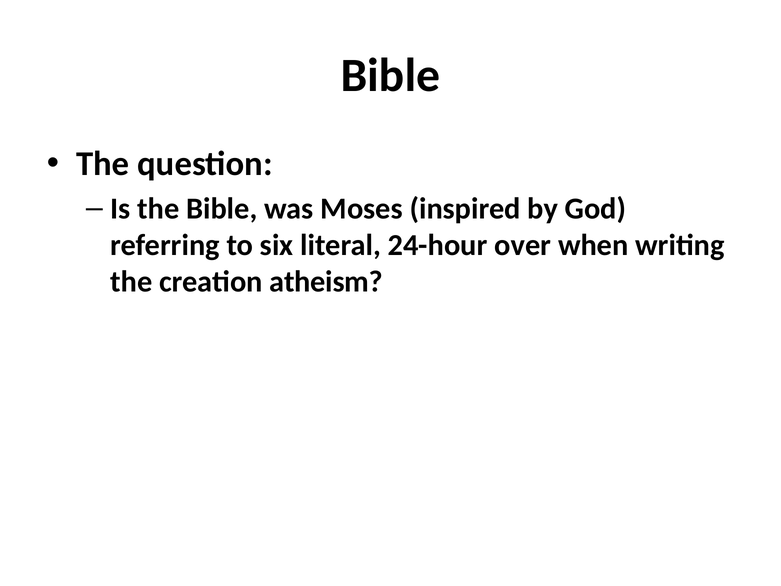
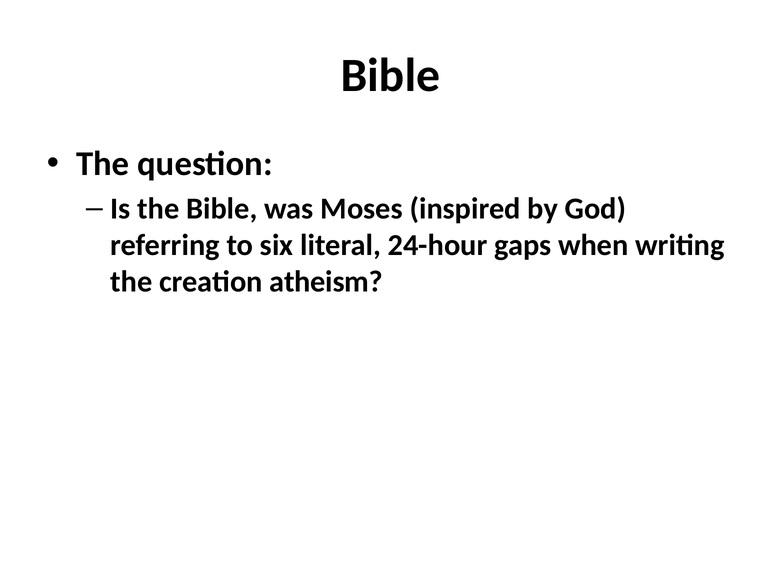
over: over -> gaps (523, 245)
